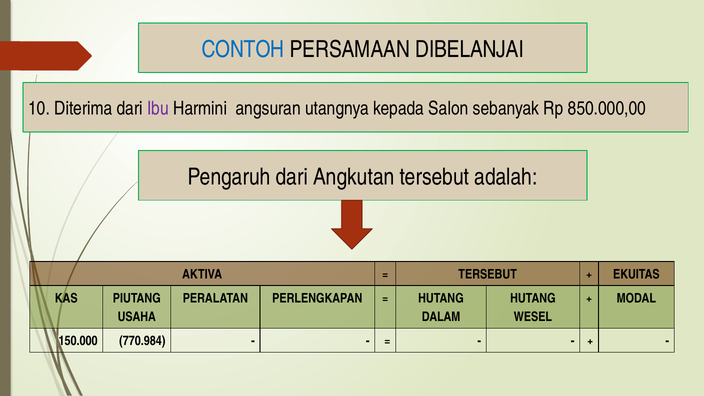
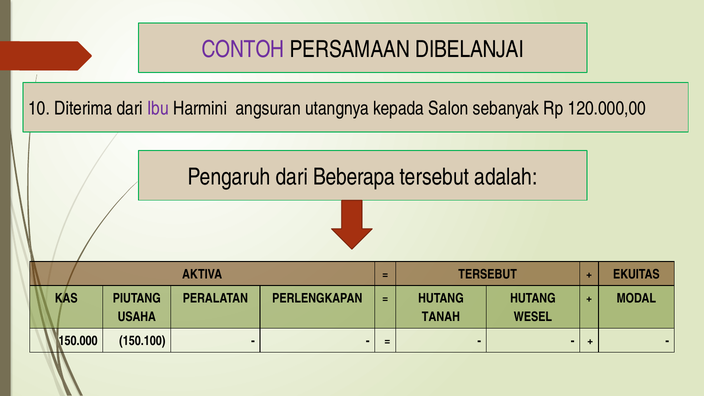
CONTOH colour: blue -> purple (243, 50)
850.000,00: 850.000,00 -> 120.000,00 (607, 108)
Angkutan: Angkutan -> Beberapa (354, 177)
DALAM: DALAM -> TANAH (441, 317)
770.984: 770.984 -> 150.100 (142, 341)
